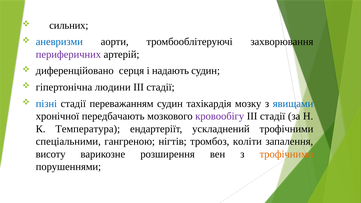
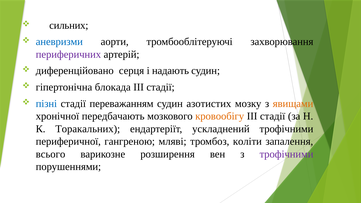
людини: людини -> блокада (113, 87)
тахікардія: тахікардія -> азотистих (209, 104)
явищами colour: blue -> orange (293, 104)
кровообігу colour: purple -> orange (220, 116)
Температура: Температура -> Торакальних (88, 129)
спеціальними: спеціальними -> периферичної (68, 142)
нігтів: нігтів -> мляві (173, 142)
висоту: висоту -> всього (51, 154)
трофічними colour: orange -> purple (287, 154)
